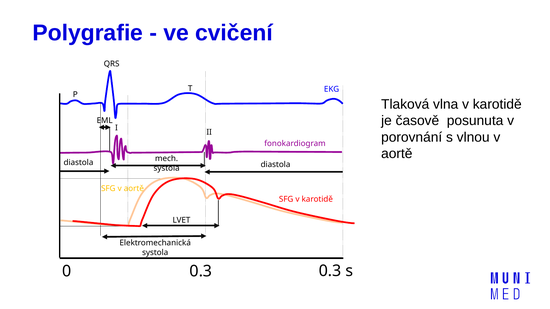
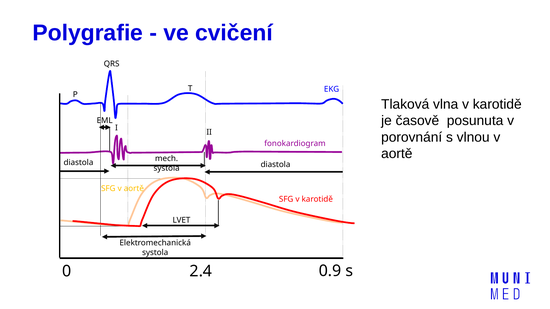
0 0.3: 0.3 -> 0.9 (330, 271)
0.3: 0.3 -> 2.4 (201, 272)
